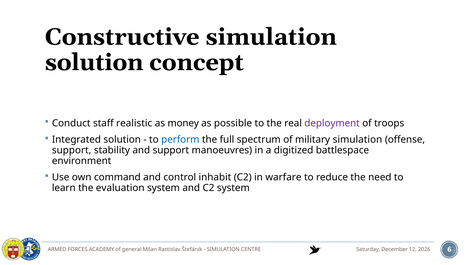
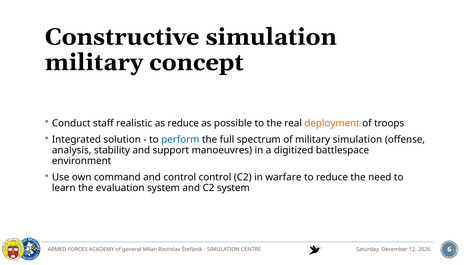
solution: solution -> military (94, 62)
as money: money -> reduce (183, 123)
deployment colour: purple -> orange (332, 123)
support: support -> analysis (72, 150)
control inhabit: inhabit -> control (215, 177)
